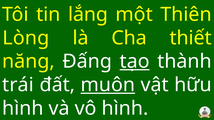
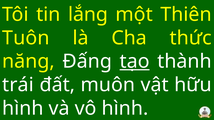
Lòng: Lòng -> Tuôn (26, 38)
thiết: thiết -> thức (191, 38)
muôn underline: present -> none (108, 85)
